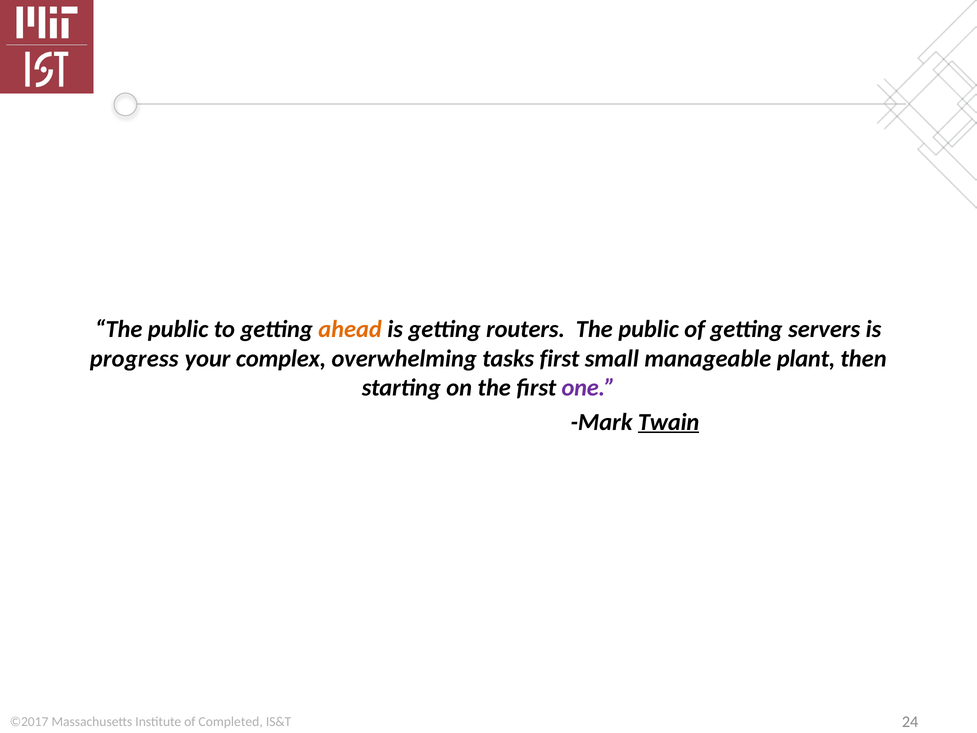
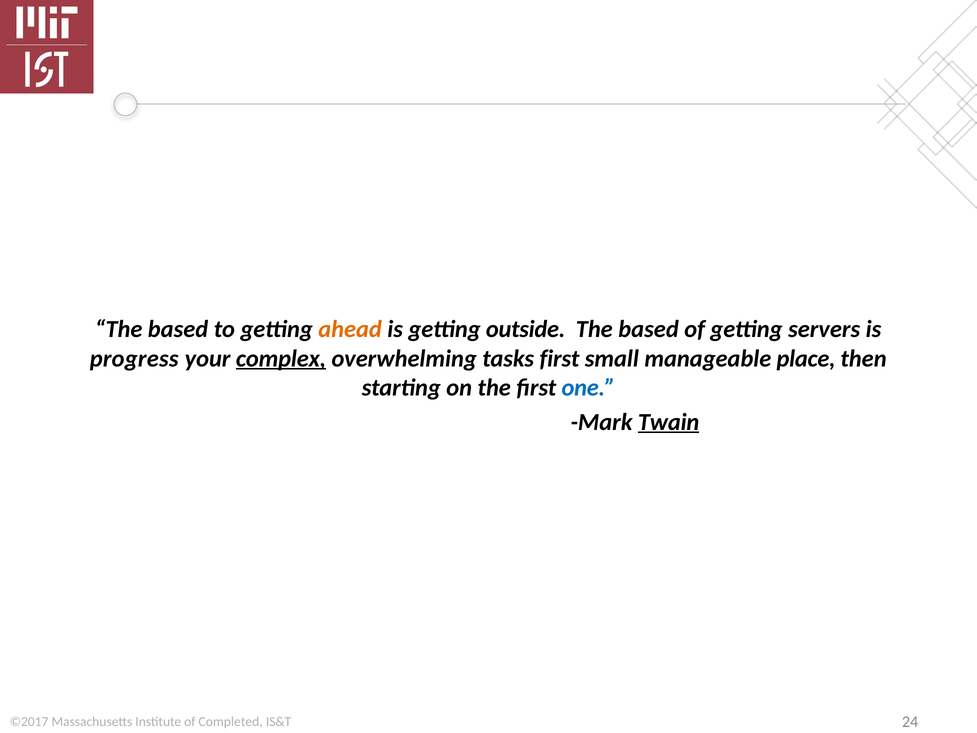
public: public -> based (178, 329)
routers: routers -> outside (526, 329)
public: public -> based (649, 329)
complex underline: none -> present (281, 358)
plant: plant -> place (806, 358)
one colour: purple -> blue (588, 388)
